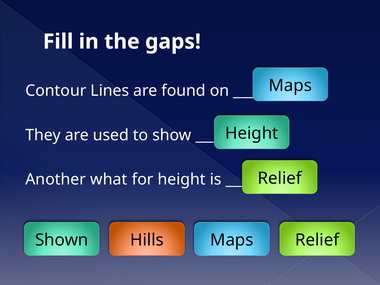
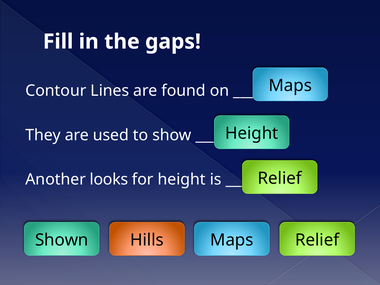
what: what -> looks (109, 179)
